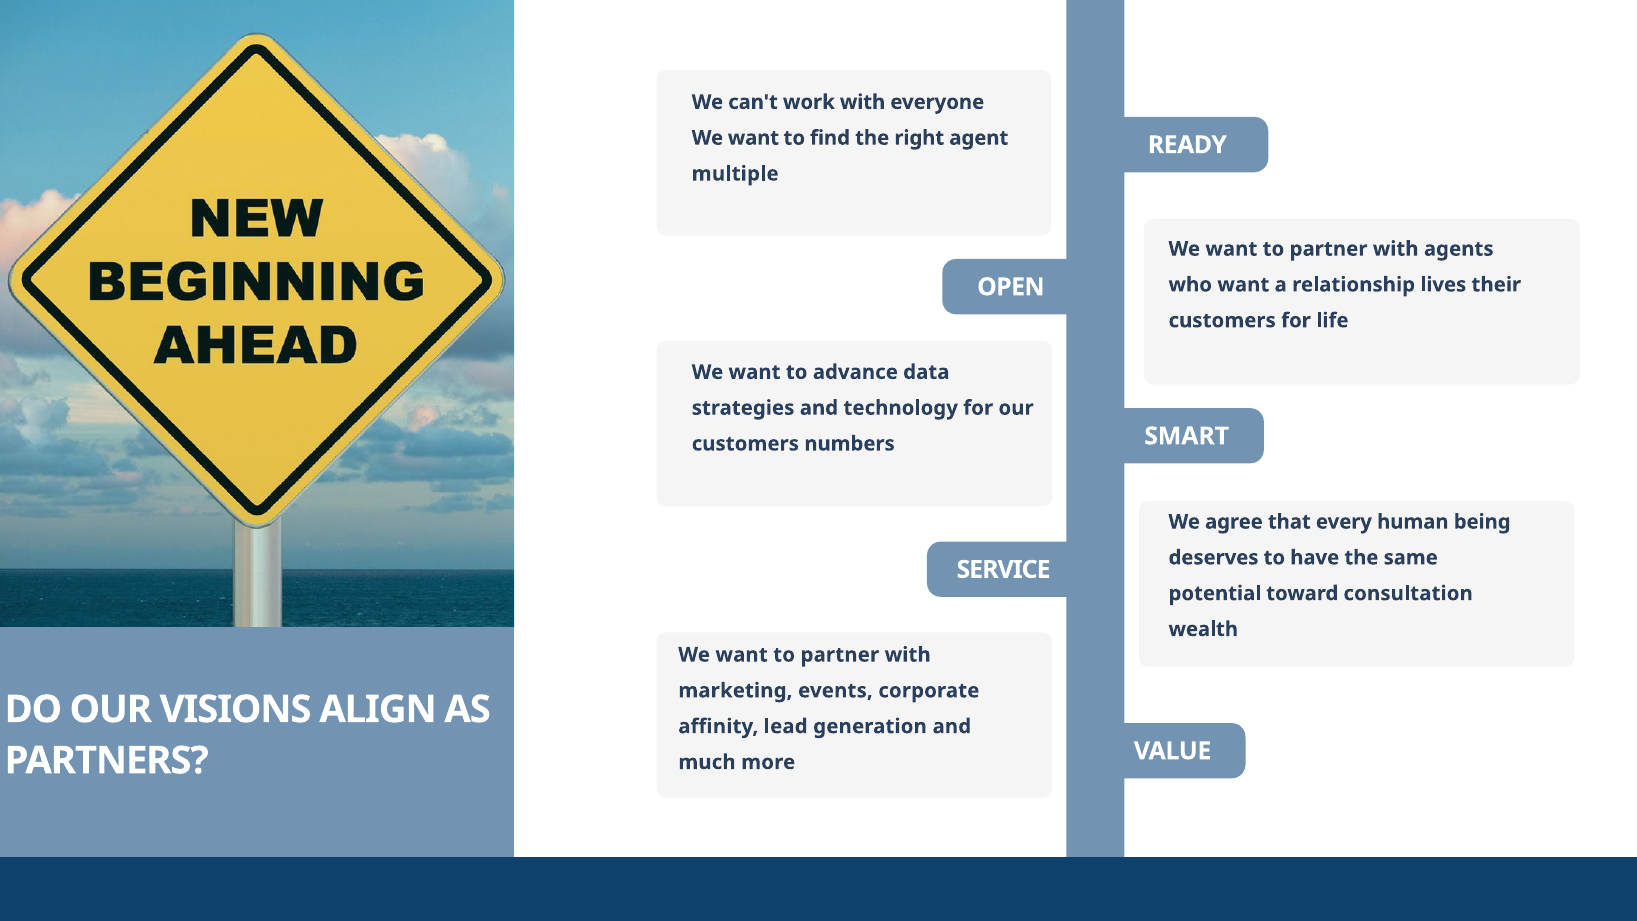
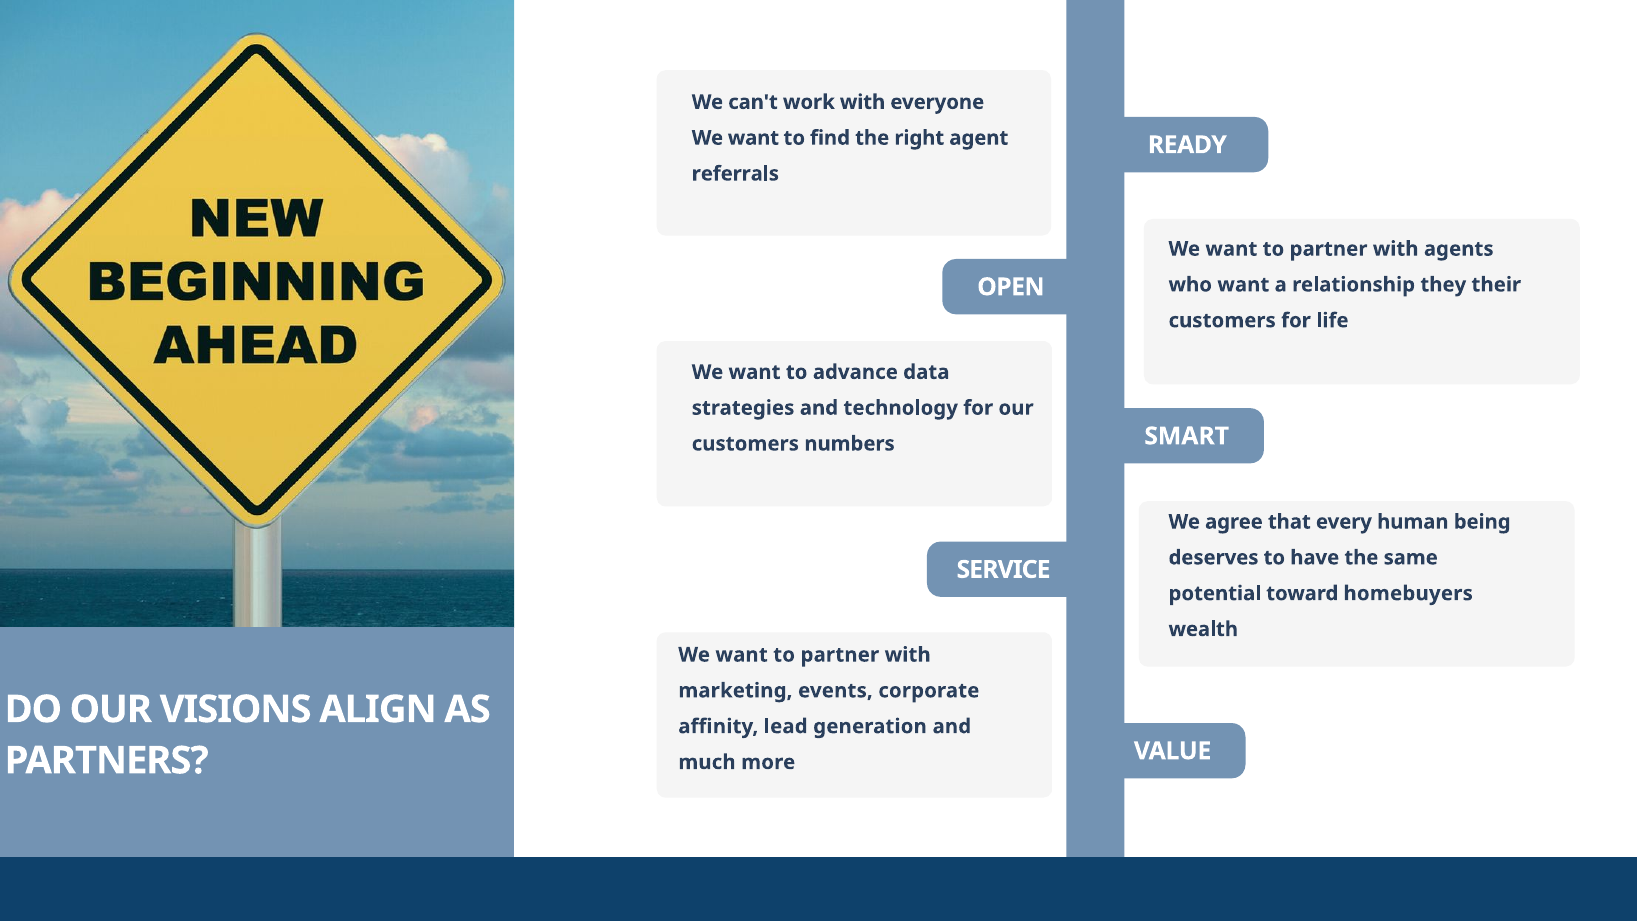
multiple: multiple -> referrals (735, 174)
lives: lives -> they (1443, 285)
consultation: consultation -> homebuyers (1408, 593)
